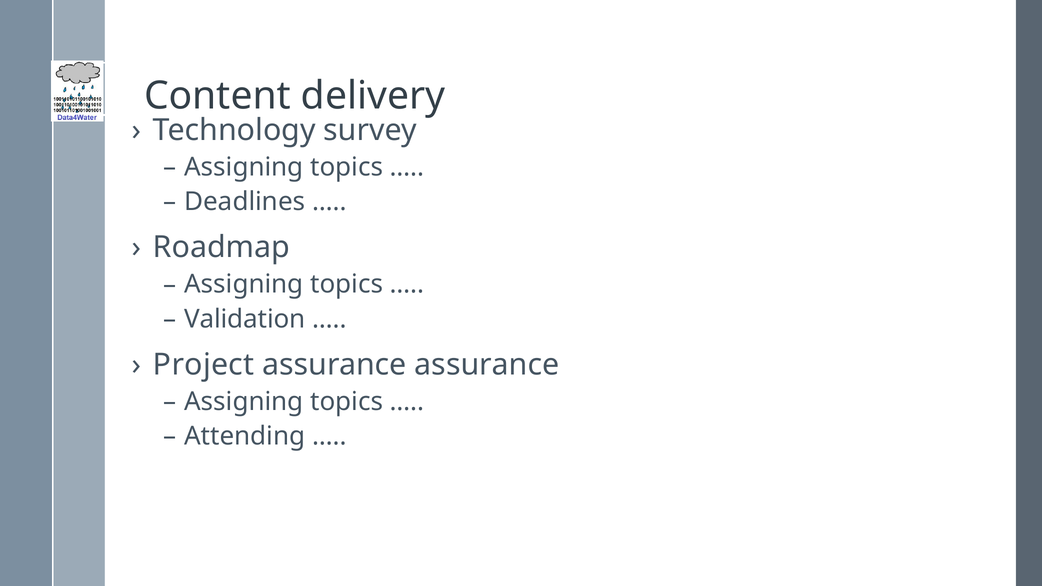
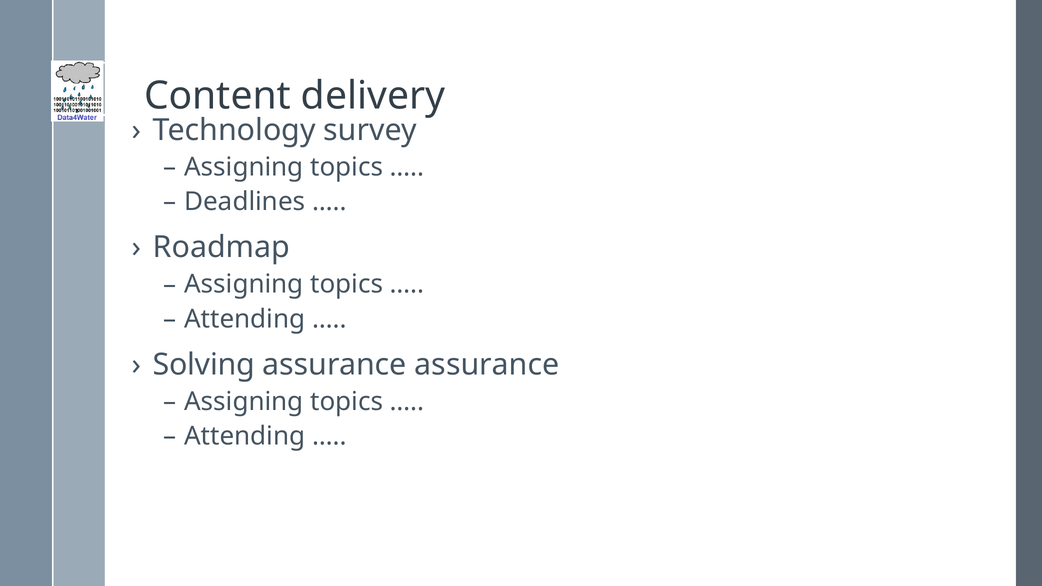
Validation: Validation -> Attending (245, 319)
Project: Project -> Solving (204, 365)
